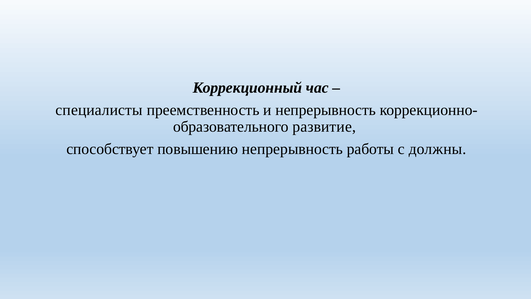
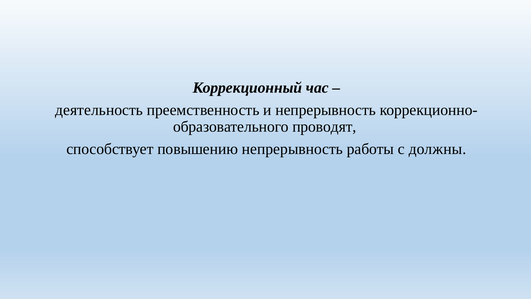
специалисты: специалисты -> деятельность (99, 110)
развитие: развитие -> проводят (324, 127)
